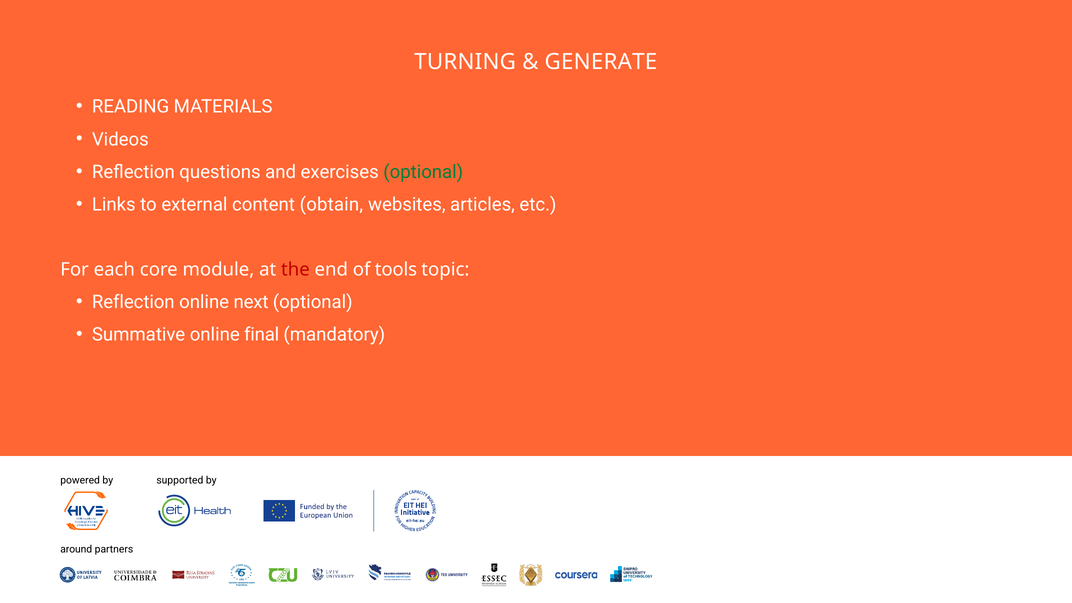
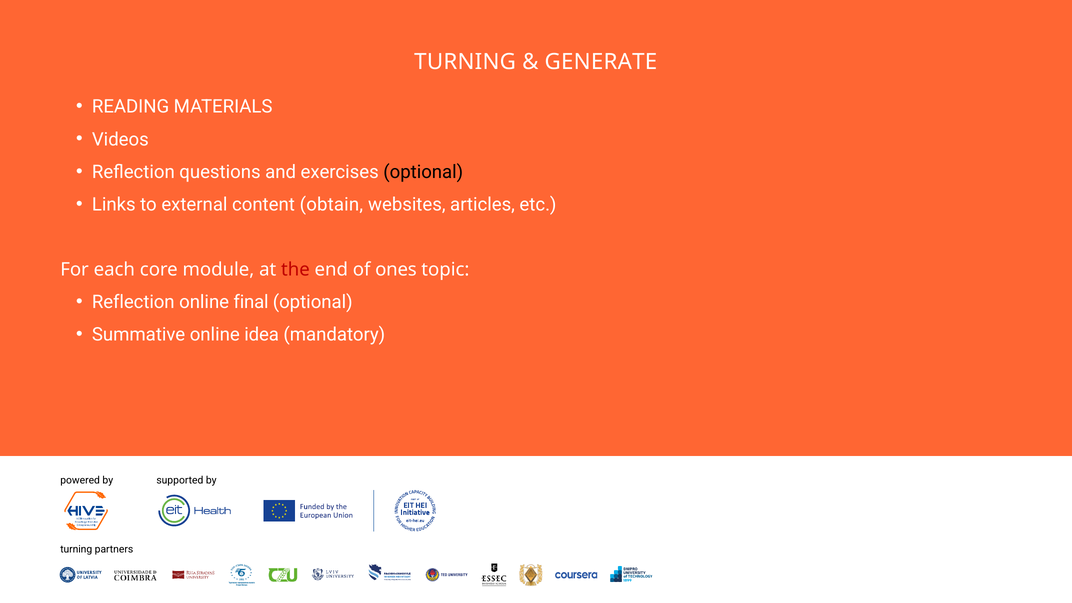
optional colour: green -> black (423, 172)
tools: tools -> ones (396, 270)
next: next -> final (251, 302)
final: final -> idea (262, 335)
around: around -> turning (76, 549)
